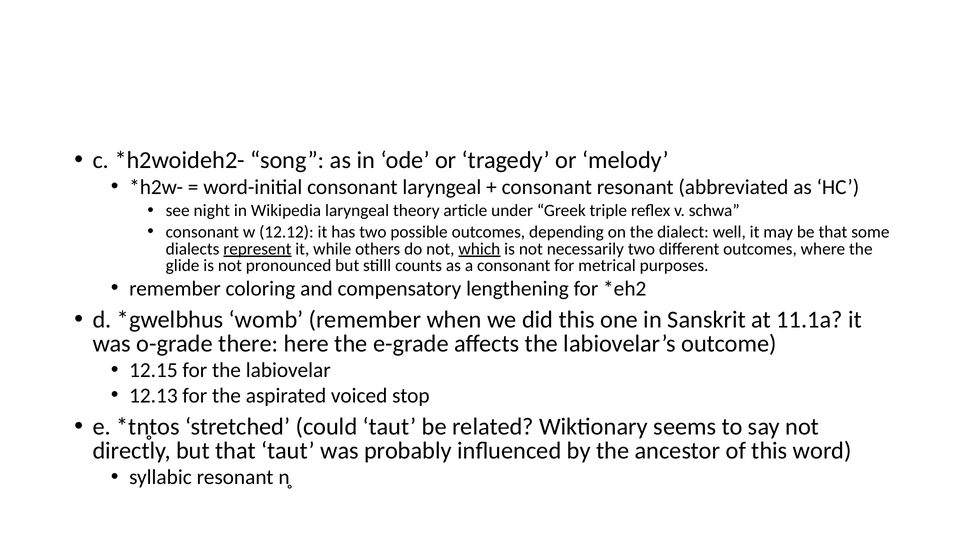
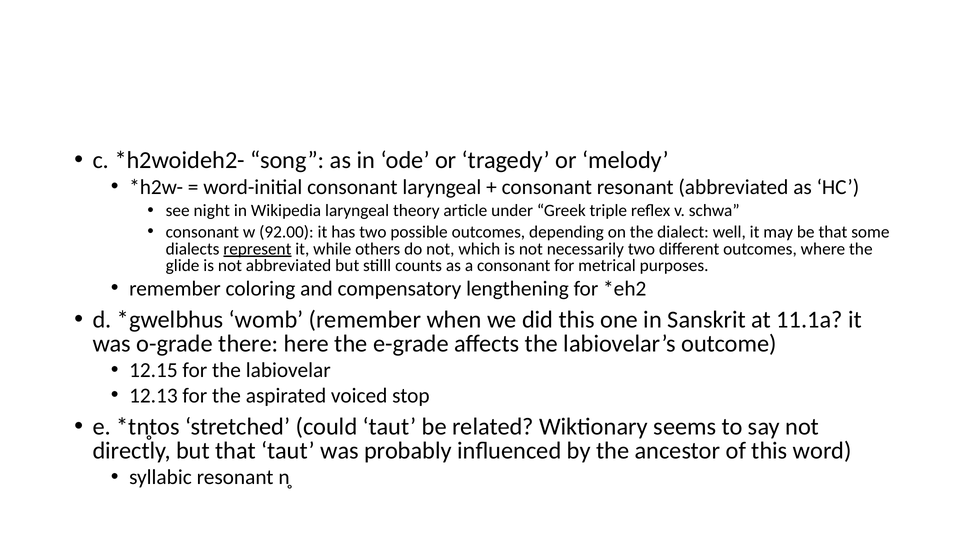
12.12: 12.12 -> 92.00 (286, 232)
which underline: present -> none (479, 249)
not pronounced: pronounced -> abbreviated (289, 266)
